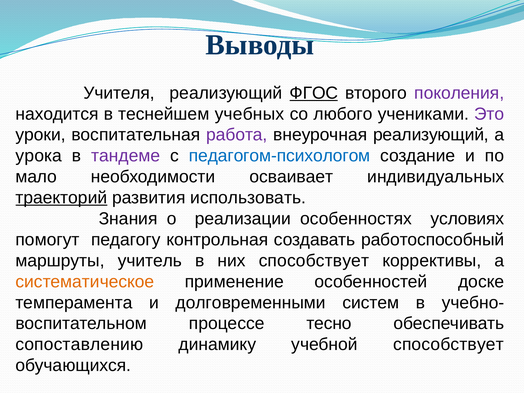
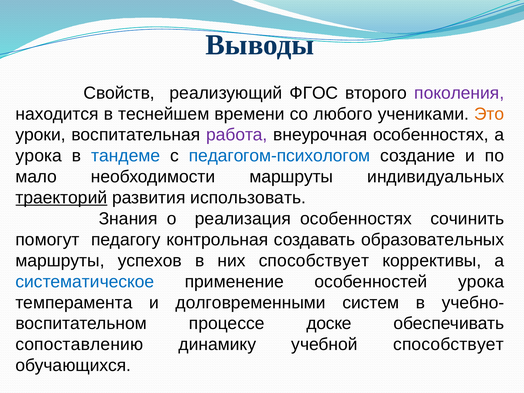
Учителя: Учителя -> Свойств (119, 93)
ФГОС underline: present -> none (314, 93)
учебных: учебных -> времени (250, 114)
Это colour: purple -> orange (489, 114)
внеурочная реализующий: реализующий -> особенностях (431, 135)
тандеме colour: purple -> blue (126, 156)
необходимости осваивает: осваивает -> маршруты (291, 177)
реализации: реализации -> реализация (243, 219)
условиях: условиях -> сочинить (467, 219)
работоспособный: работоспособный -> образовательных (433, 240)
учитель: учитель -> успехов (150, 261)
систематическое colour: orange -> blue (85, 282)
особенностей доске: доске -> урока (481, 282)
тесно: тесно -> доске (329, 324)
